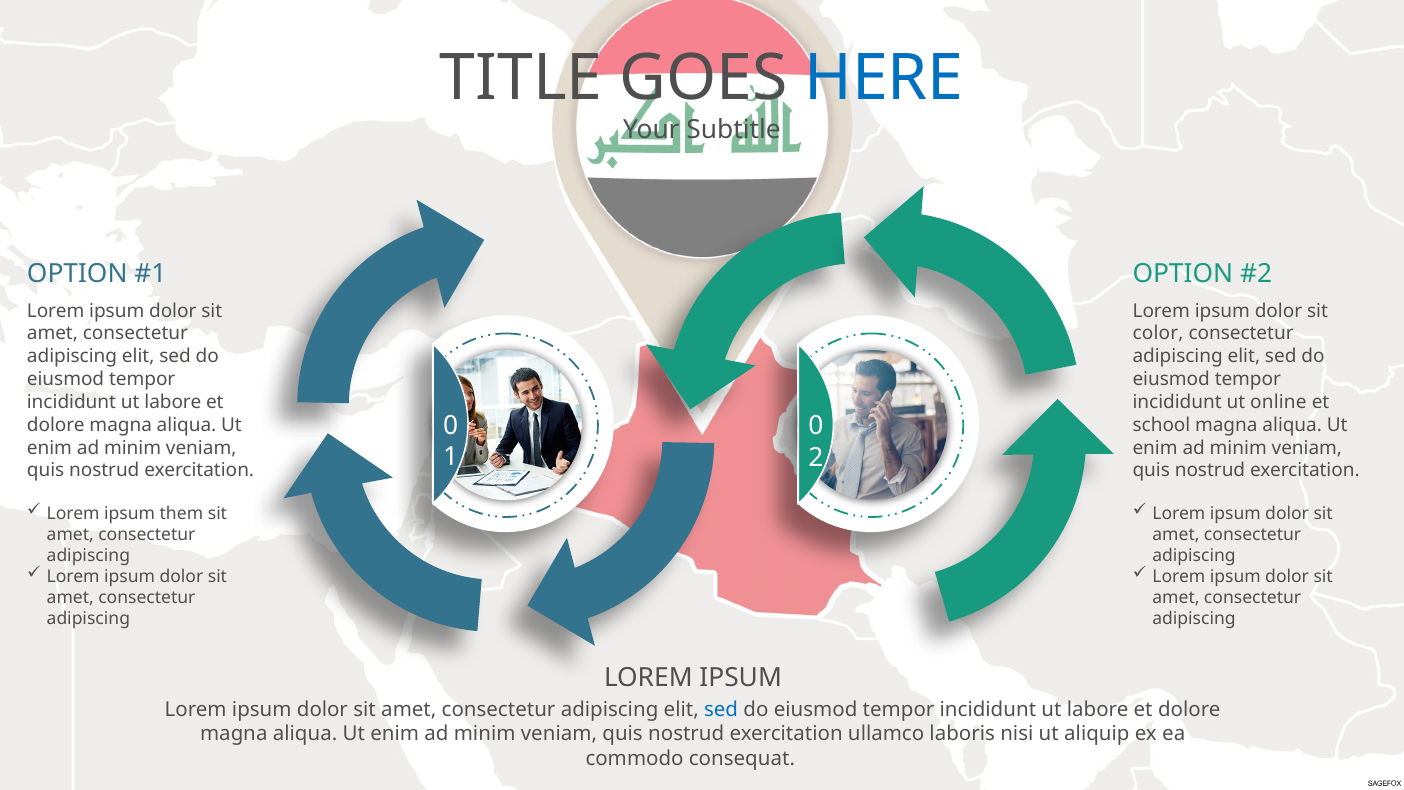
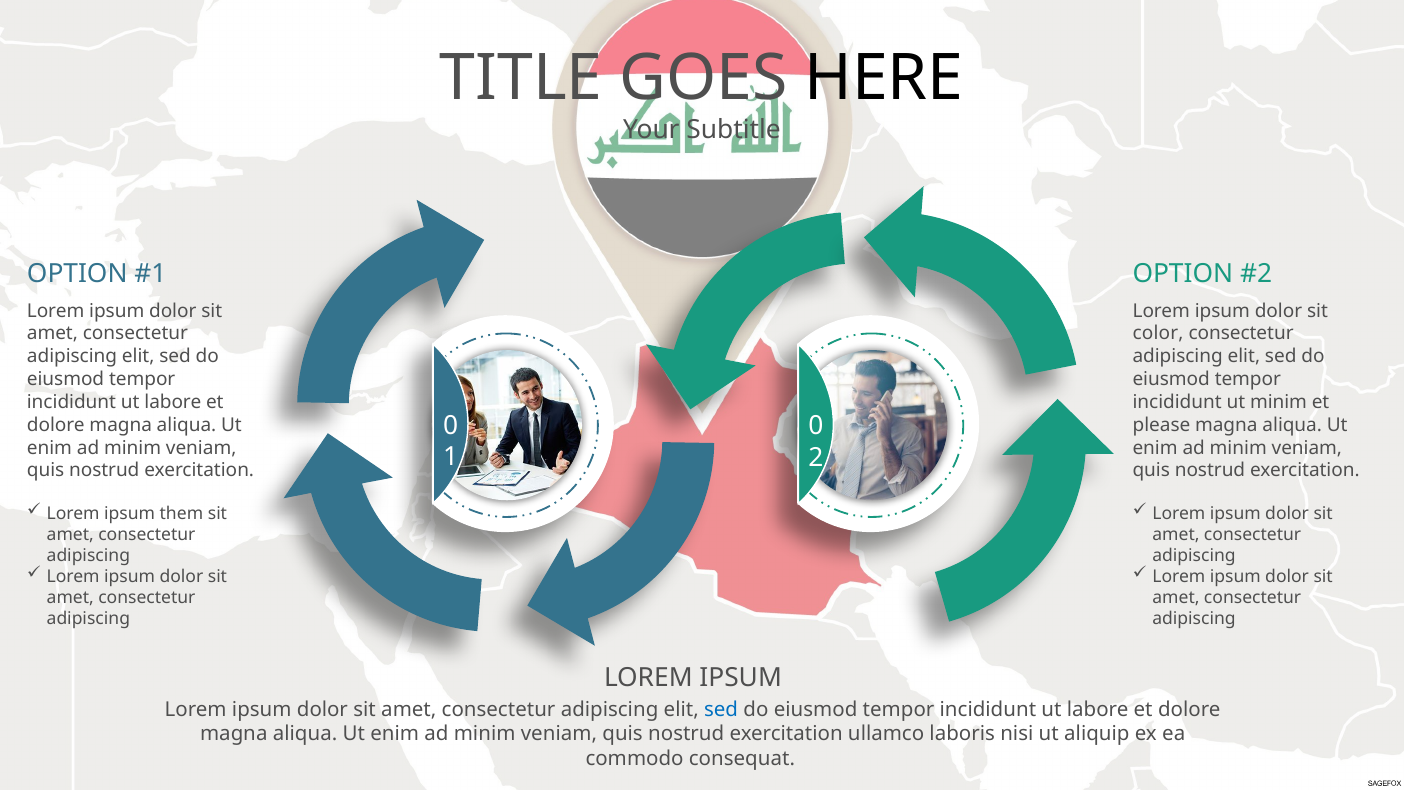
HERE colour: blue -> black (884, 78)
ut online: online -> minim (1279, 402)
school: school -> please (1161, 425)
